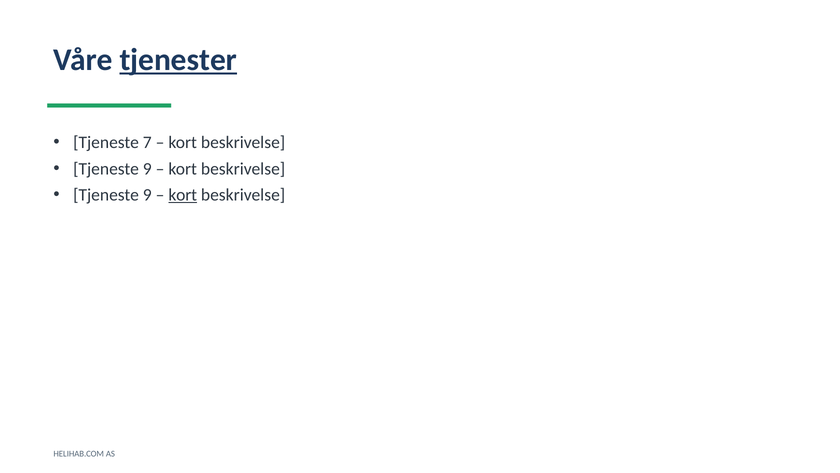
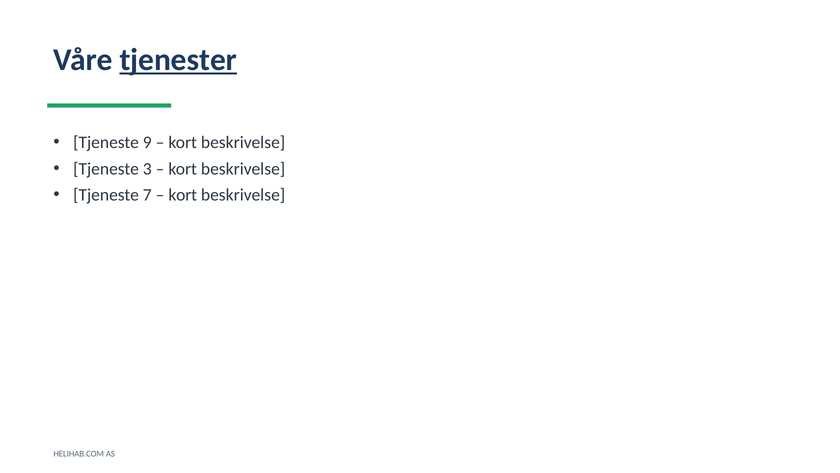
7: 7 -> 9 (147, 142)
9: 9 -> 3 (147, 169)
9: 9 -> 7 (147, 195)
kort underline: present -> none (183, 195)
